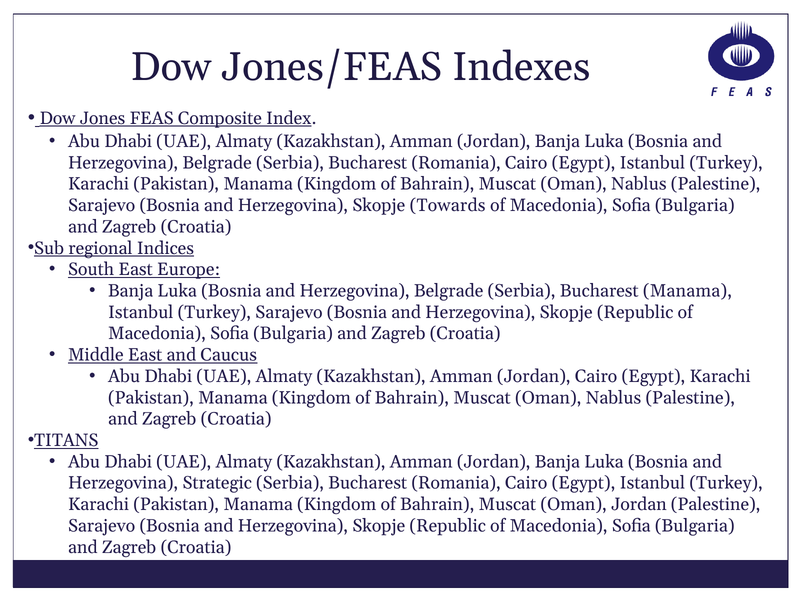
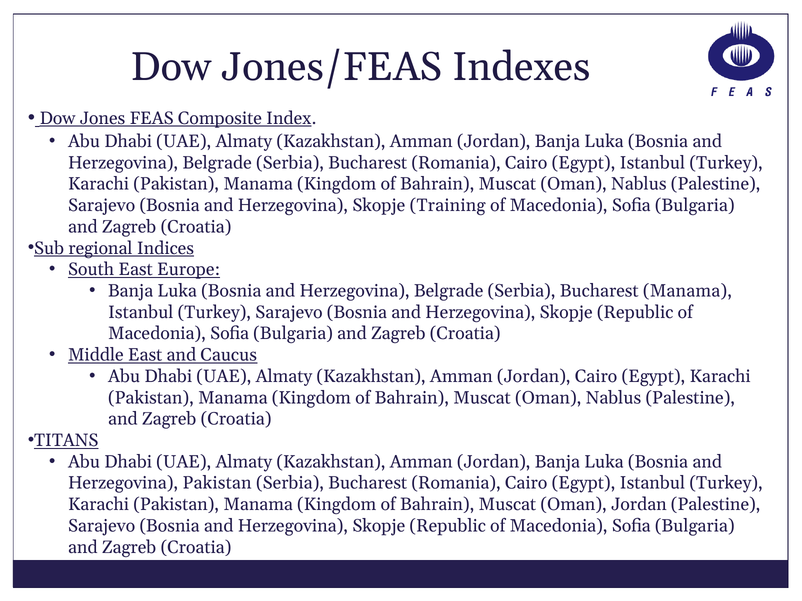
Towards: Towards -> Training (448, 206)
Herzegovina Strategic: Strategic -> Pakistan (217, 484)
